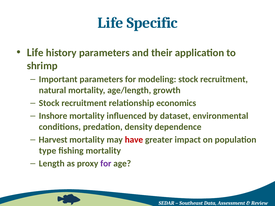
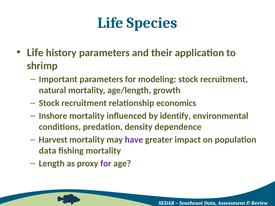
Specific: Specific -> Species (152, 23)
dataset: dataset -> identify (175, 116)
have colour: red -> purple (134, 140)
type: type -> data (48, 151)
